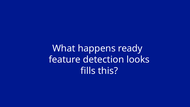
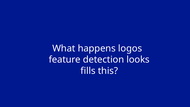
ready: ready -> logos (130, 48)
